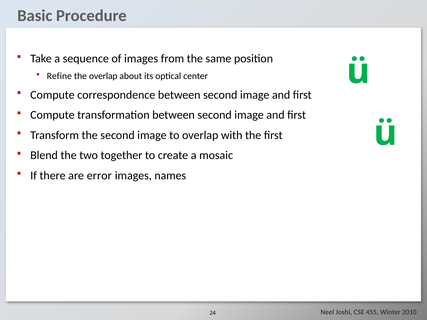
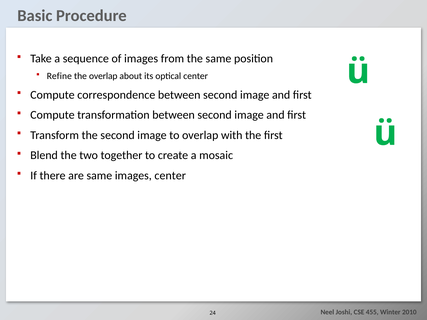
are error: error -> same (99, 176)
images names: names -> center (170, 176)
